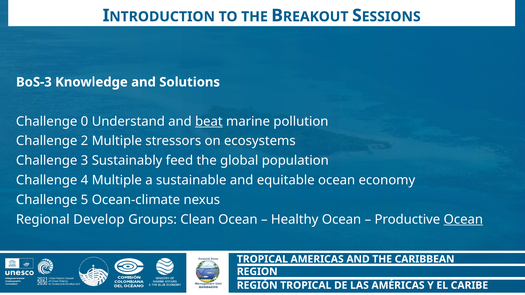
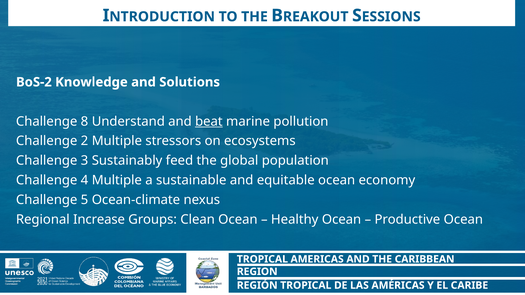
BoS-3: BoS-3 -> BoS-2 (34, 82)
0: 0 -> 8 (84, 121)
Develop: Develop -> Increase (99, 220)
Ocean underline: present -> none (463, 220)
